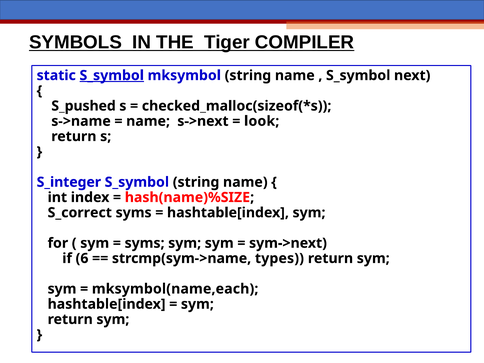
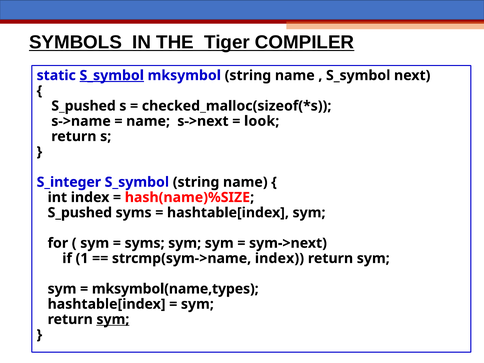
S_correct: S_correct -> S_pushed (80, 213)
6: 6 -> 1 (82, 258)
strcmp(sym->name types: types -> index (279, 258)
mksymbol(name,each: mksymbol(name,each -> mksymbol(name,types (175, 289)
sym underline: none -> present (113, 319)
